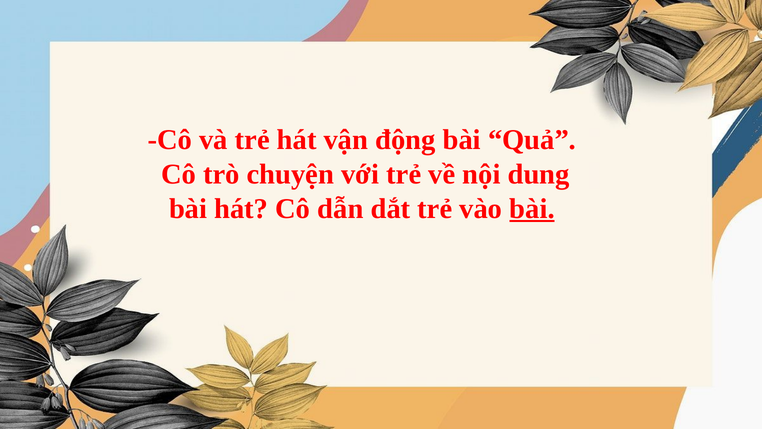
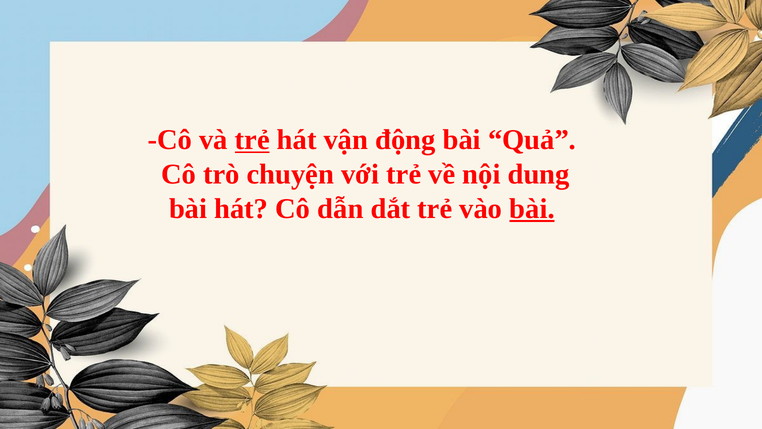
trẻ underline: none -> present (252, 140)
